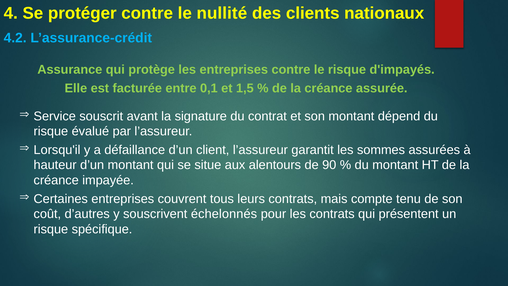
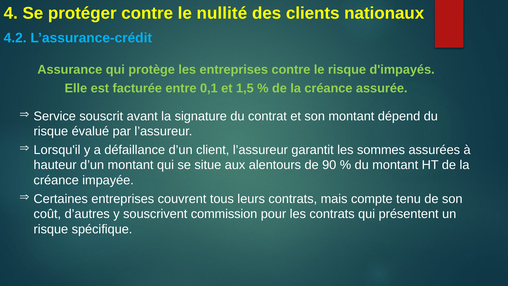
échelonnés: échelonnés -> commission (224, 214)
